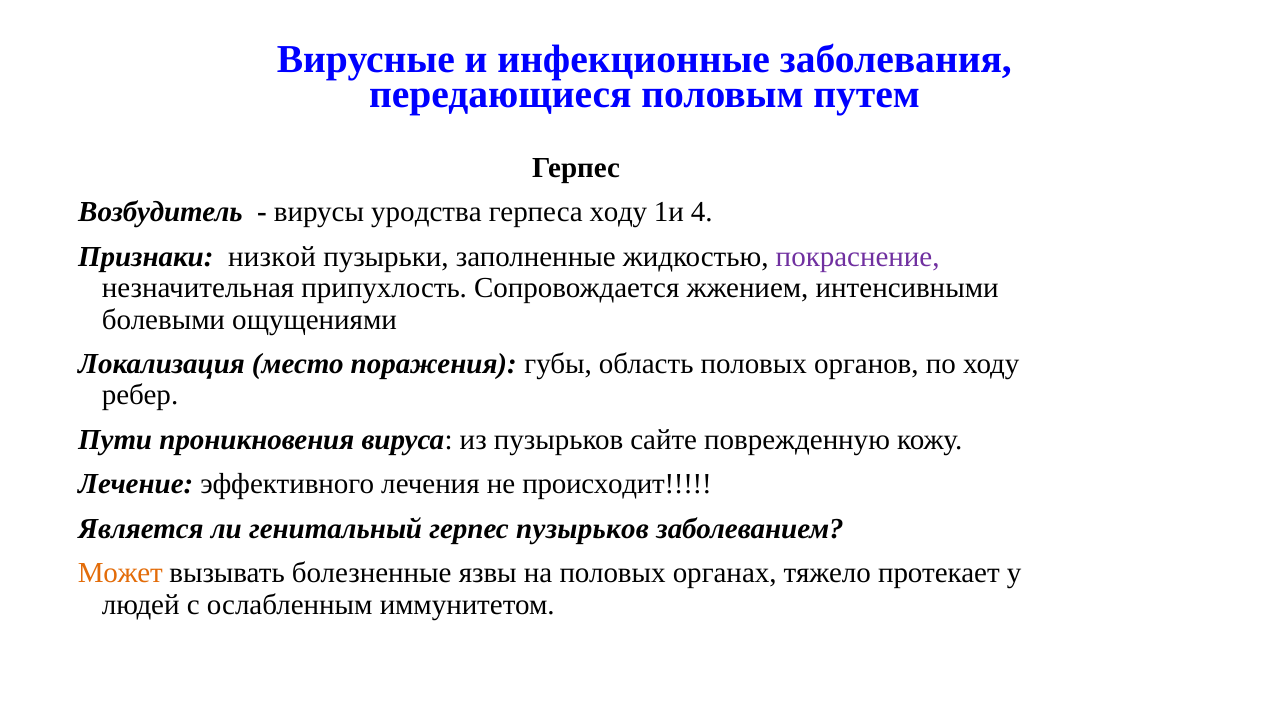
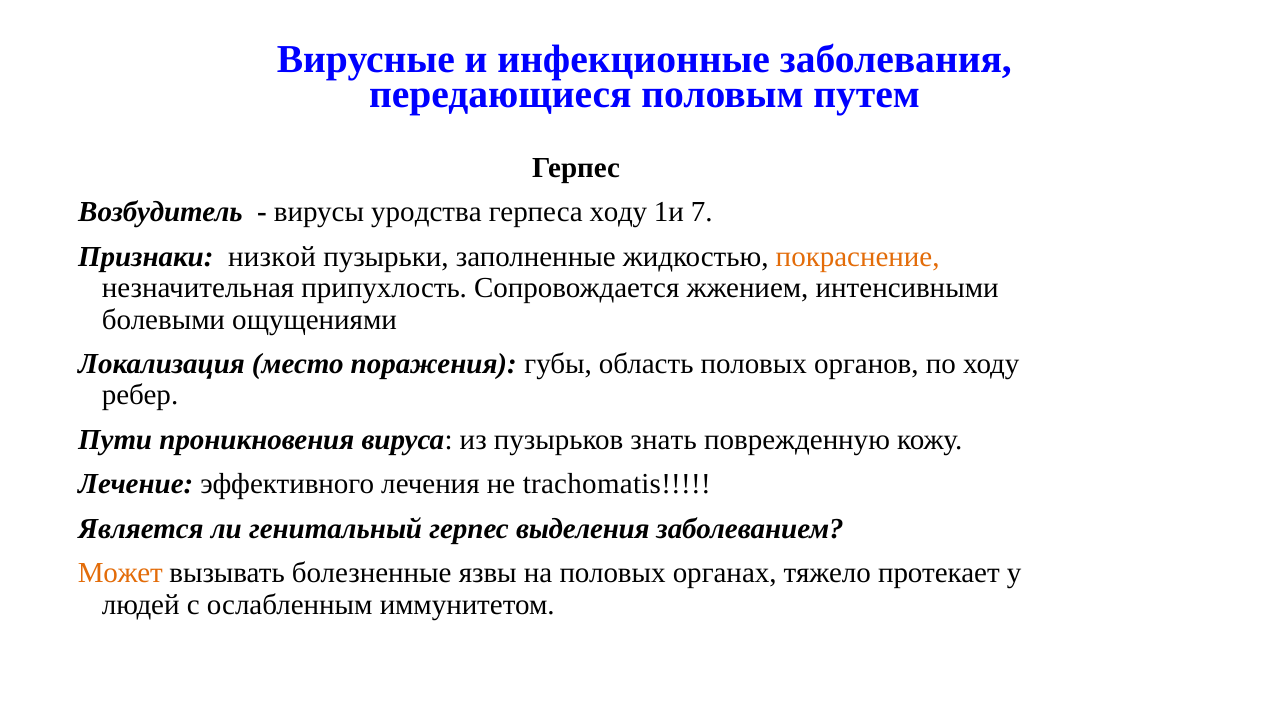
4: 4 -> 7 (702, 213)
покраснение colour: purple -> orange (858, 257)
сайте: сайте -> знать (664, 440)
происходит: происходит -> trachomatis (617, 485)
герпес пузырьков: пузырьков -> выделения (583, 529)
